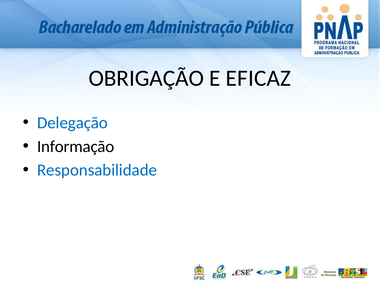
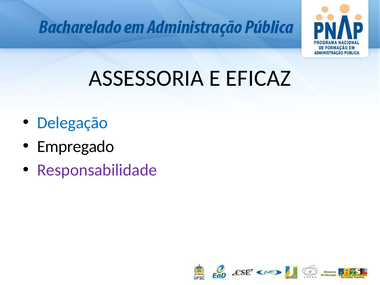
OBRIGAÇÃO: OBRIGAÇÃO -> ASSESSORIA (146, 78)
Informação: Informação -> Empregado (76, 146)
Responsabilidade colour: blue -> purple (97, 170)
